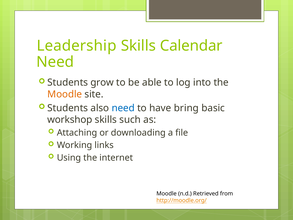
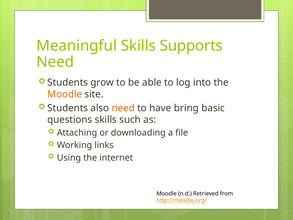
Leadership: Leadership -> Meaningful (77, 46)
Calendar: Calendar -> Supports (191, 46)
need colour: blue -> orange (123, 108)
workshop: workshop -> questions (70, 120)
